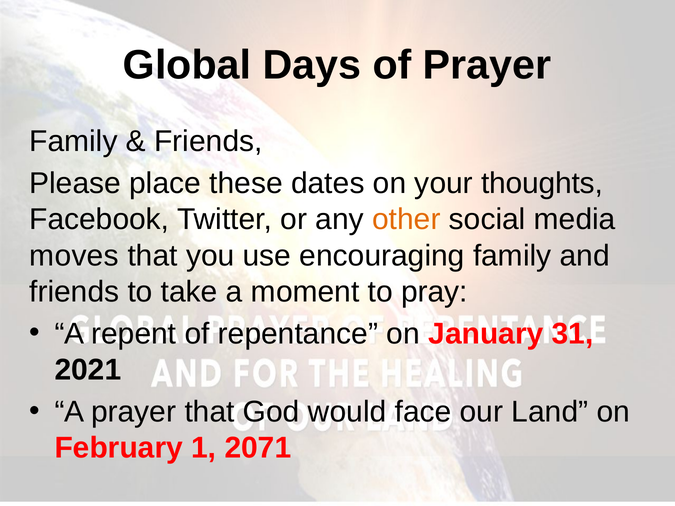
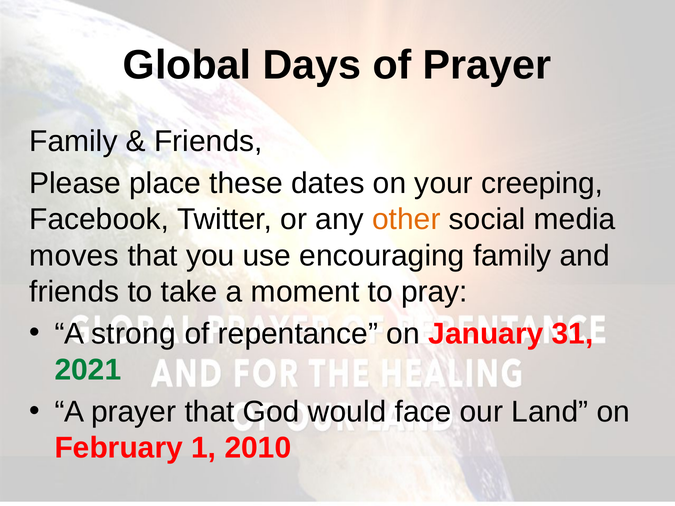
thoughts: thoughts -> creeping (542, 184)
repent: repent -> strong (134, 334)
2021 colour: black -> green (88, 370)
2071: 2071 -> 2010 (258, 448)
